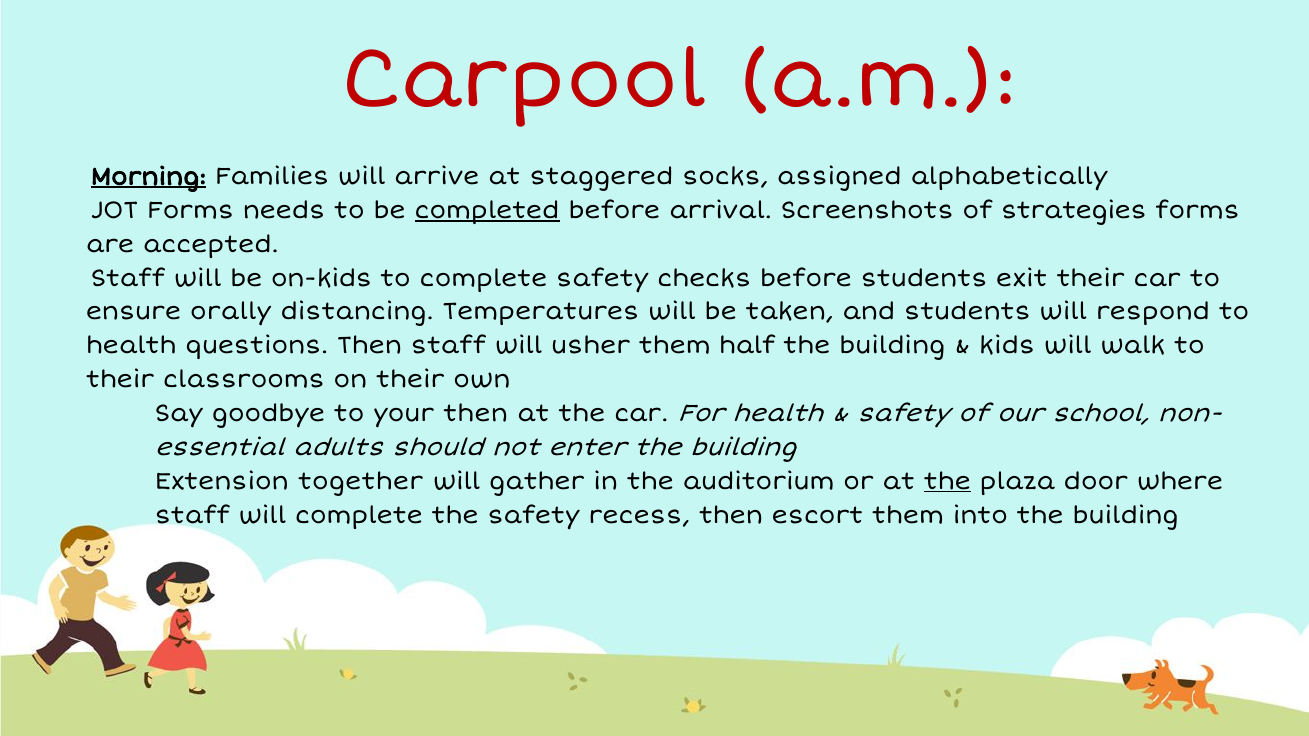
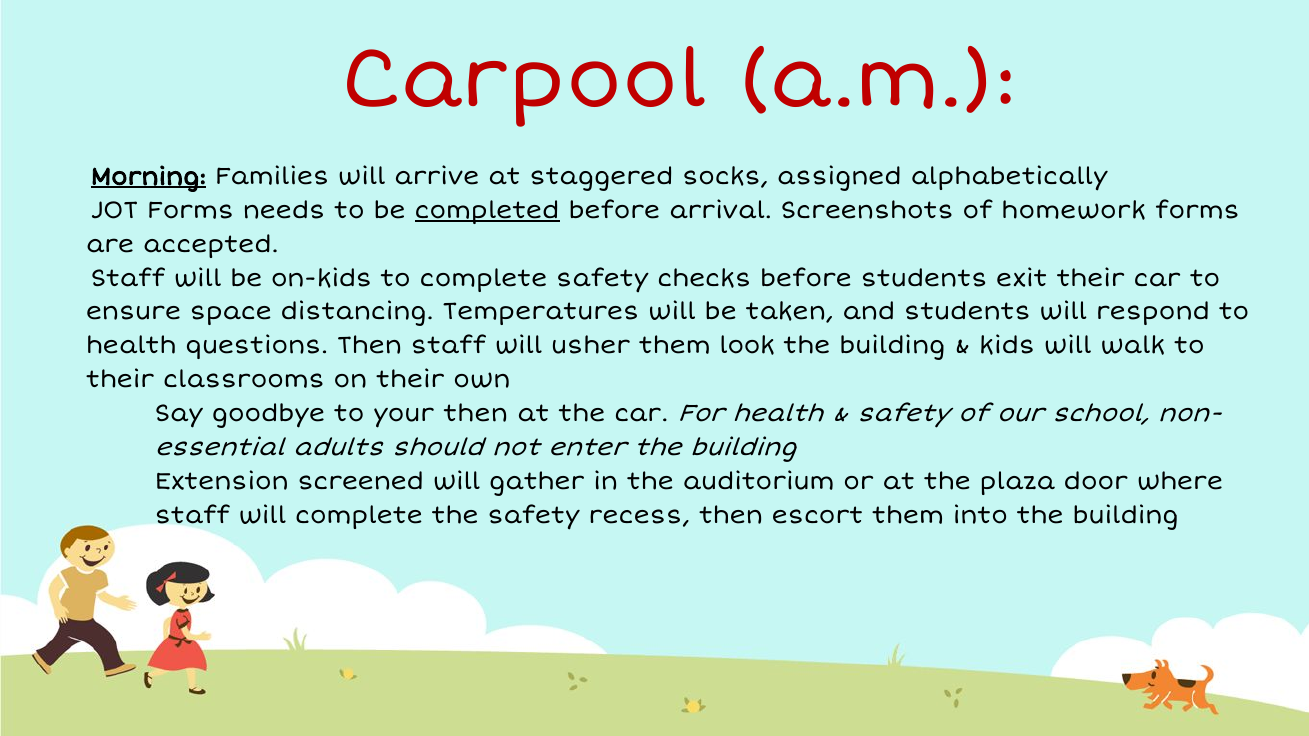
strategies: strategies -> homework (1074, 210)
orally: orally -> space (231, 312)
half: half -> look (747, 346)
together: together -> screened (361, 481)
the underline: present -> none (947, 481)
